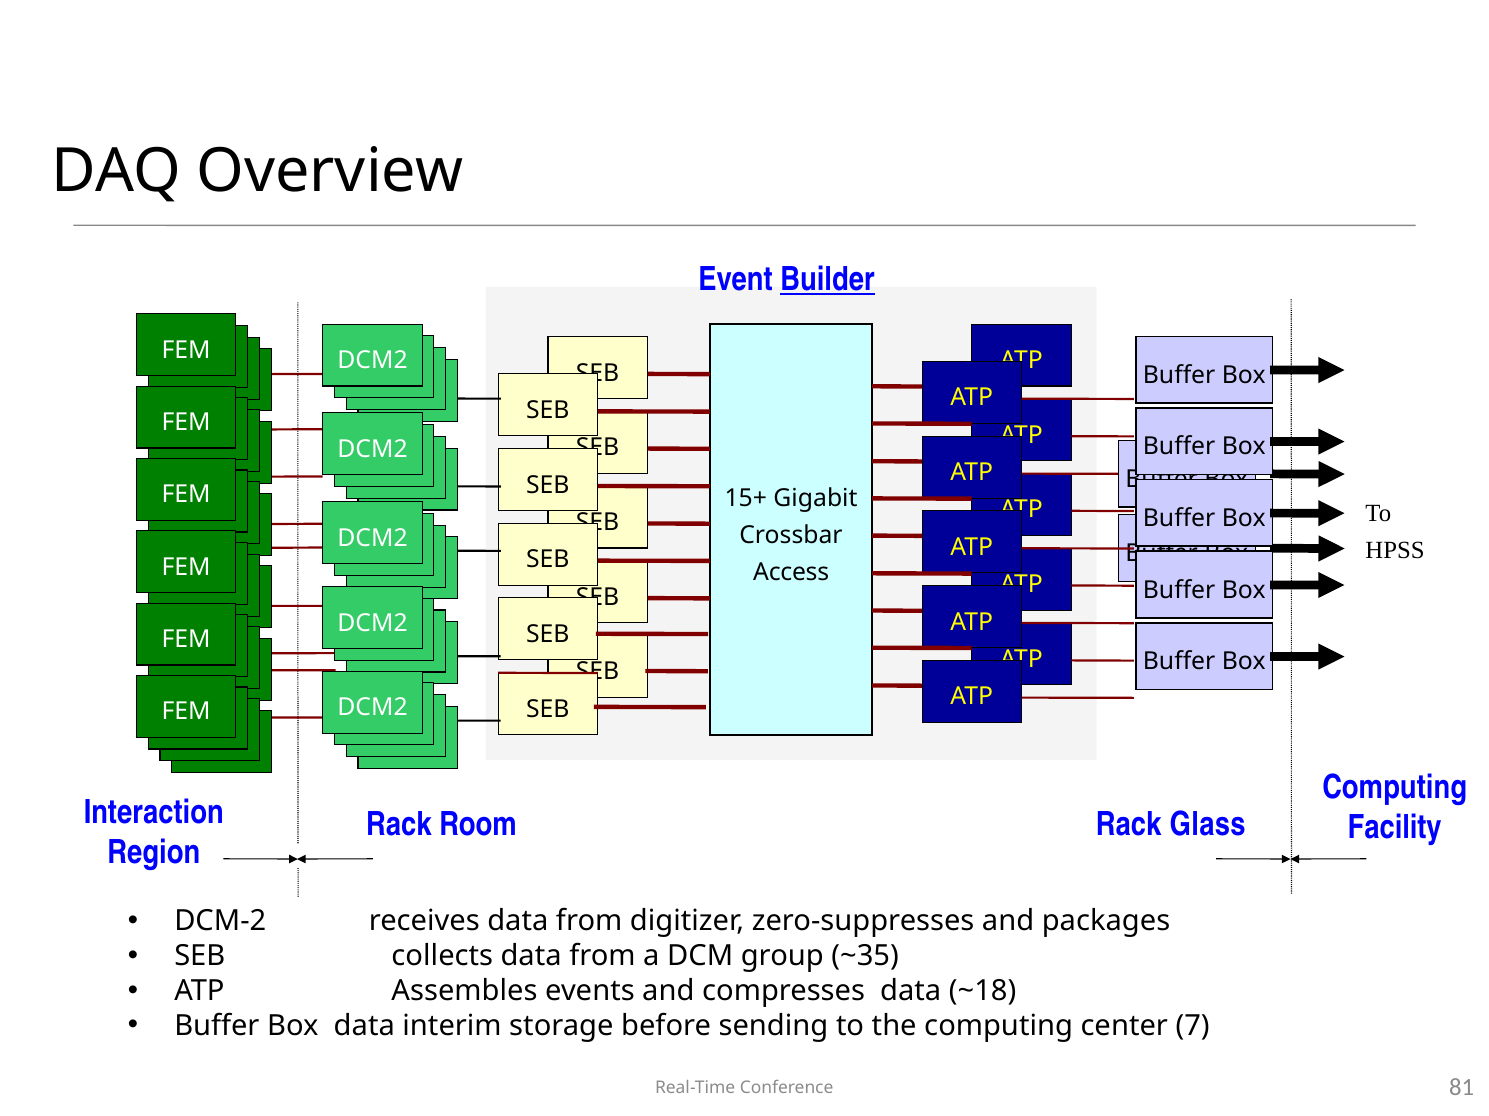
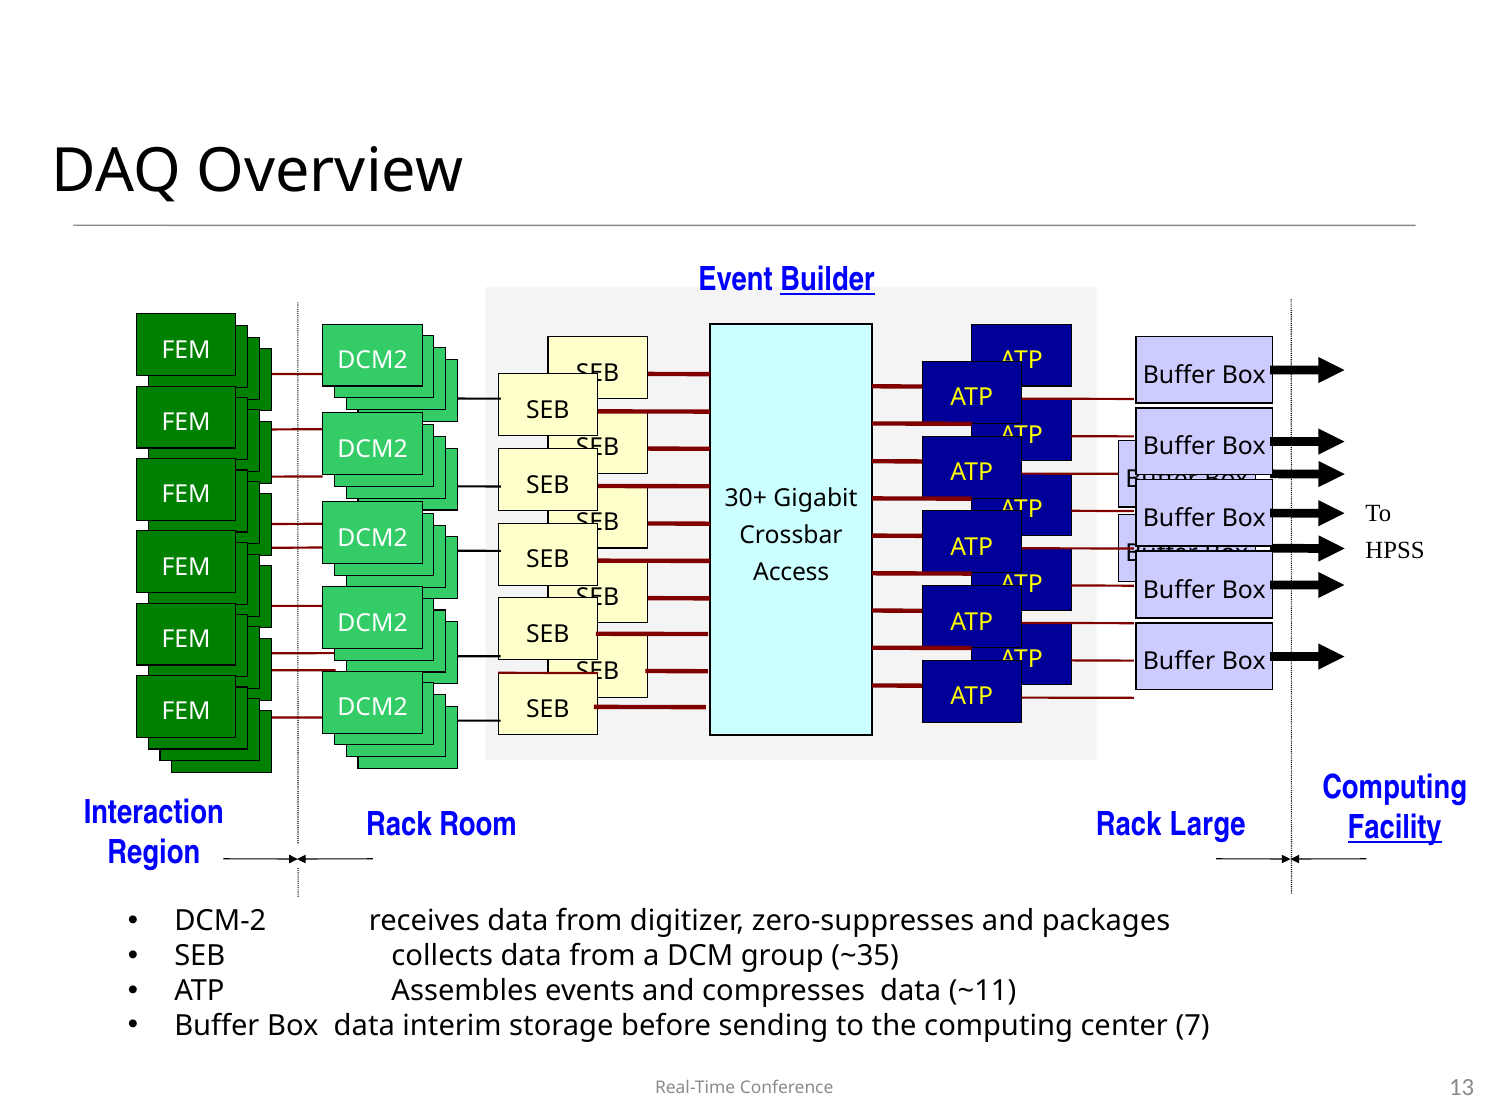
15+: 15+ -> 30+ (746, 498)
Glass: Glass -> Large (1208, 825)
Facility underline: none -> present (1395, 828)
~18: ~18 -> ~11 (983, 992)
81: 81 -> 13 (1462, 1088)
